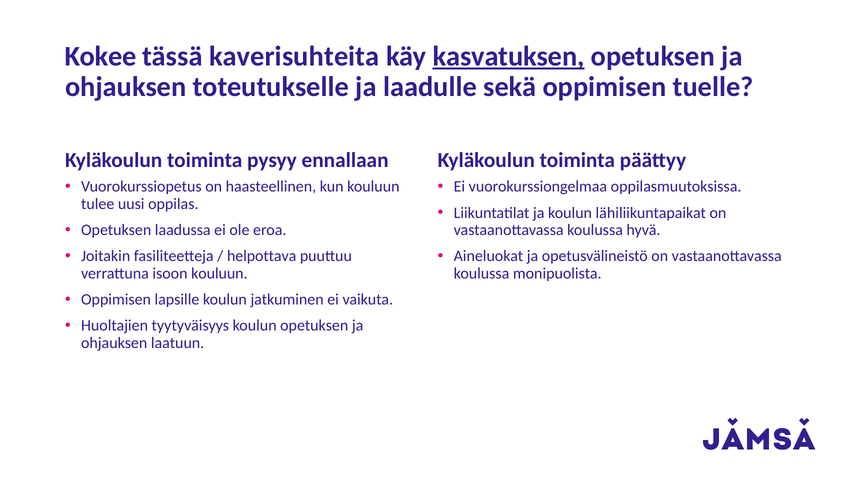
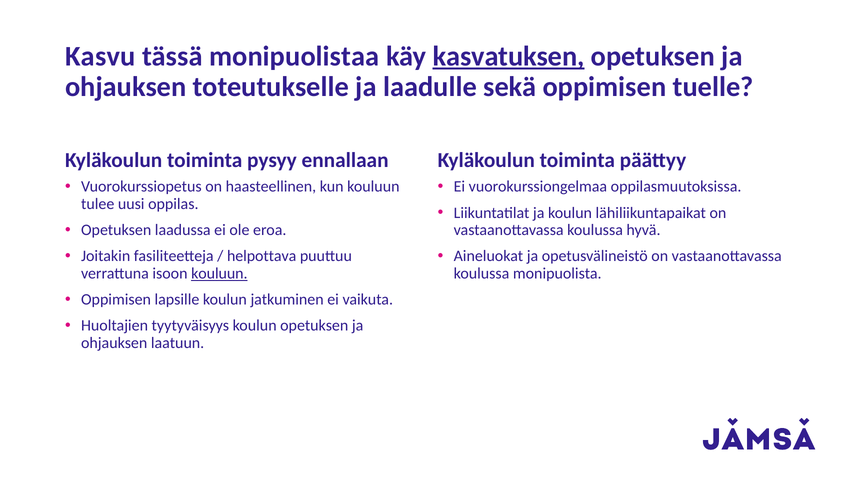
Kokee: Kokee -> Kasvu (100, 56)
kaverisuhteita: kaverisuhteita -> monipuolistaa (294, 56)
kouluun underline: none -> present (219, 274)
